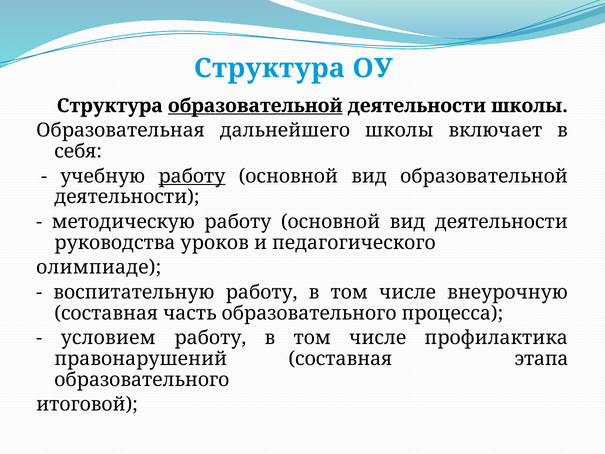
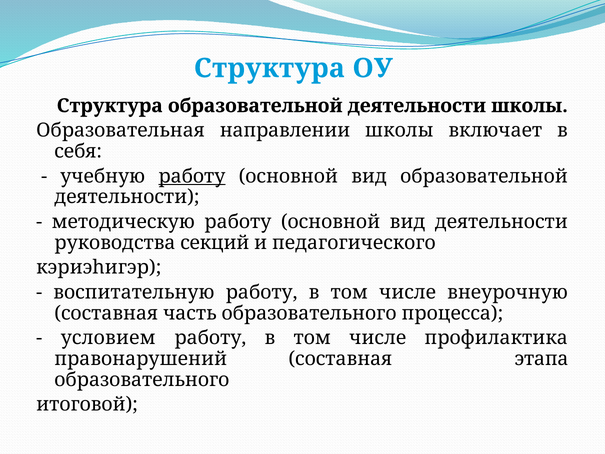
образовательной underline: present -> none (255, 106)
дальнейшего: дальнейшего -> направлении (285, 130)
уроков: уроков -> секций (215, 243)
олимпиаде: олимпиаде -> кэриэһигэр (99, 267)
